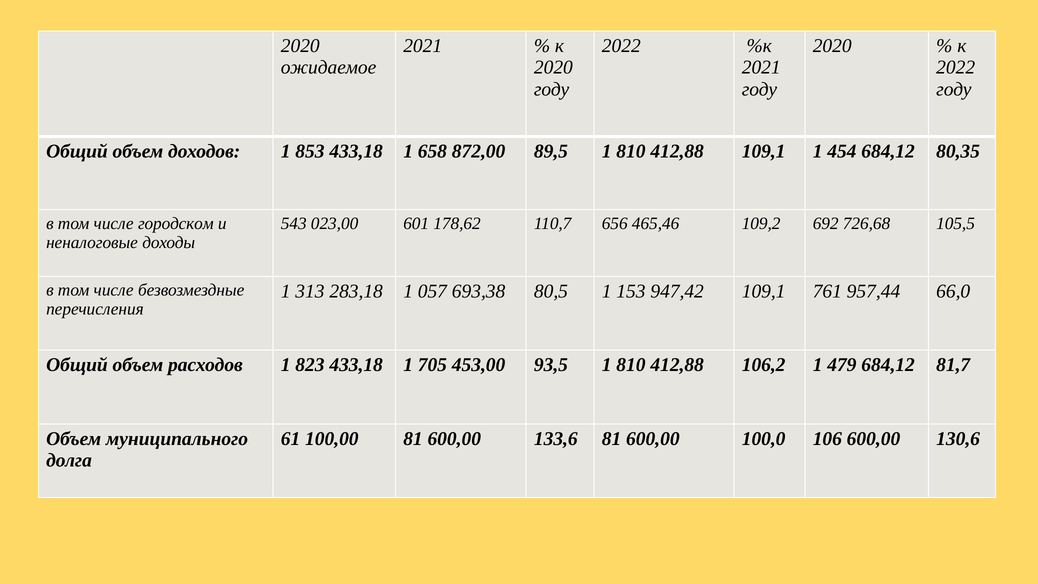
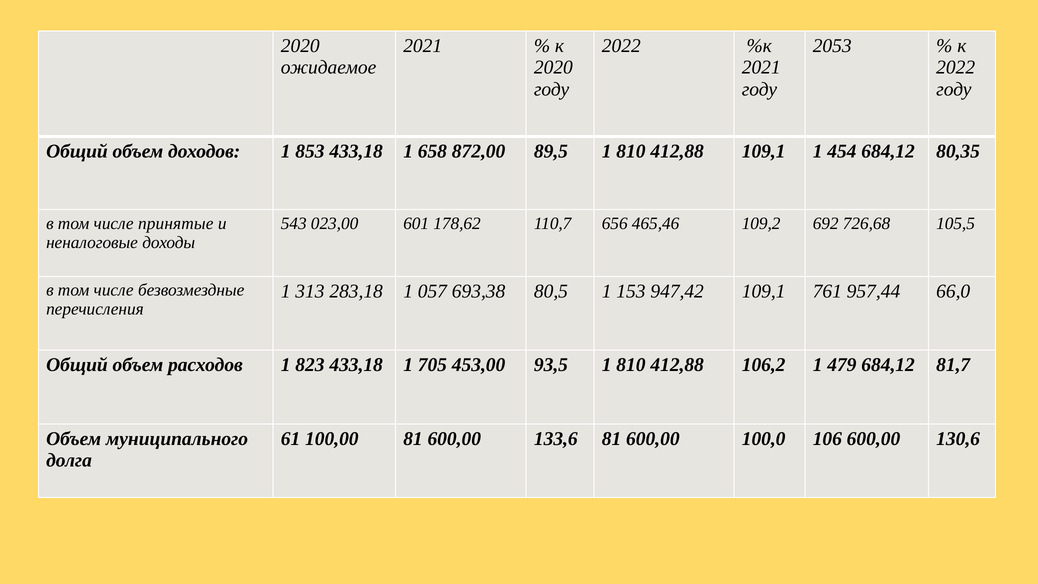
2020: 2020 -> 2053 (832, 46)
городском: городском -> принятые (176, 223)
